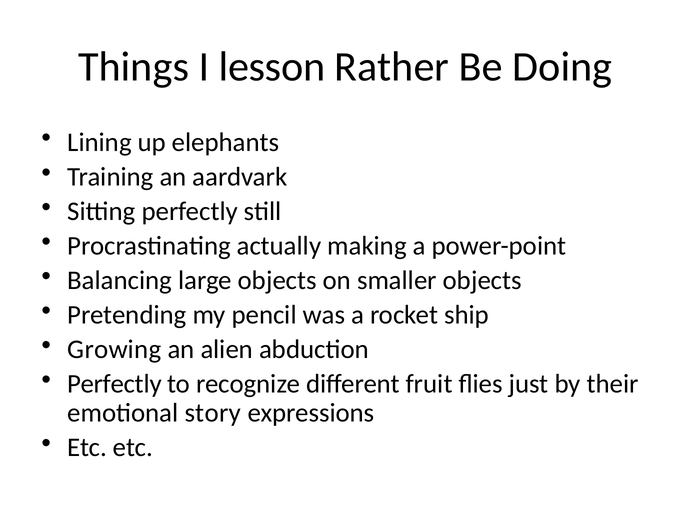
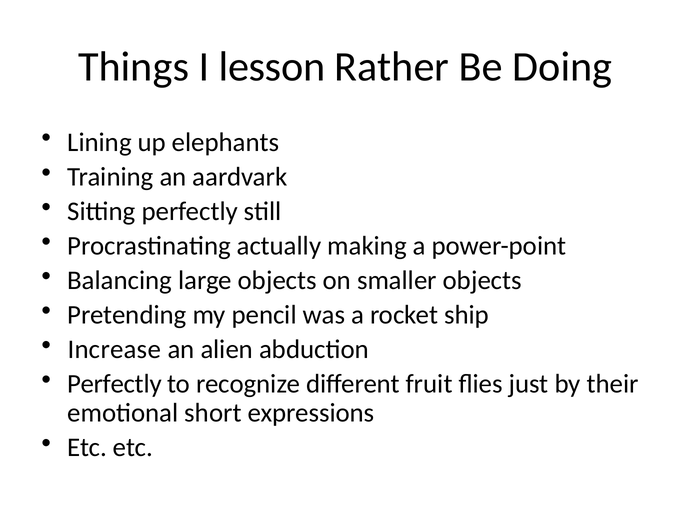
Growing: Growing -> Increase (114, 350)
story: story -> short (213, 413)
